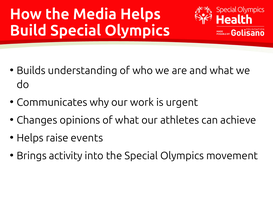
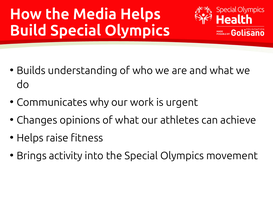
events: events -> fitness (87, 138)
